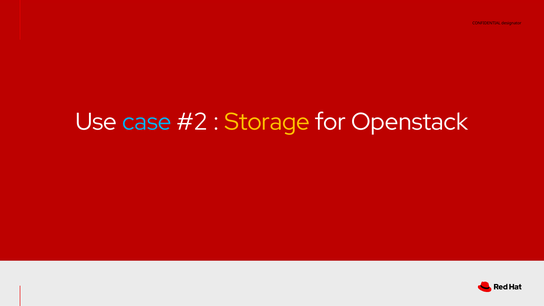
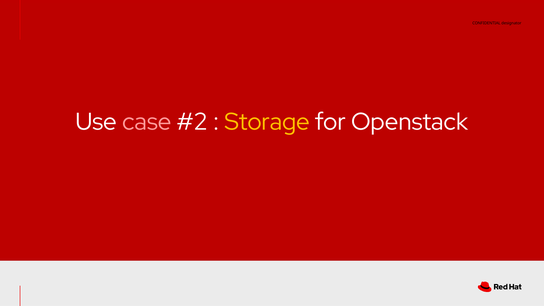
case colour: light blue -> pink (147, 122)
